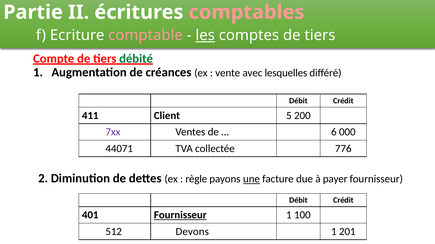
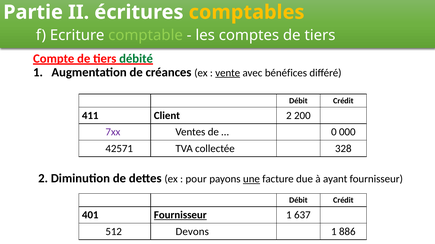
comptables colour: pink -> yellow (247, 12)
comptable colour: pink -> light green (146, 35)
les underline: present -> none (205, 35)
vente underline: none -> present (228, 73)
lesquelles: lesquelles -> bénéfices (286, 73)
Client 5: 5 -> 2 (289, 116)
6: 6 -> 0 (334, 132)
44071: 44071 -> 42571 (119, 149)
776: 776 -> 328 (343, 149)
règle: règle -> pour (196, 179)
payer: payer -> ayant (335, 179)
100: 100 -> 637 (302, 216)
201: 201 -> 886 (347, 232)
